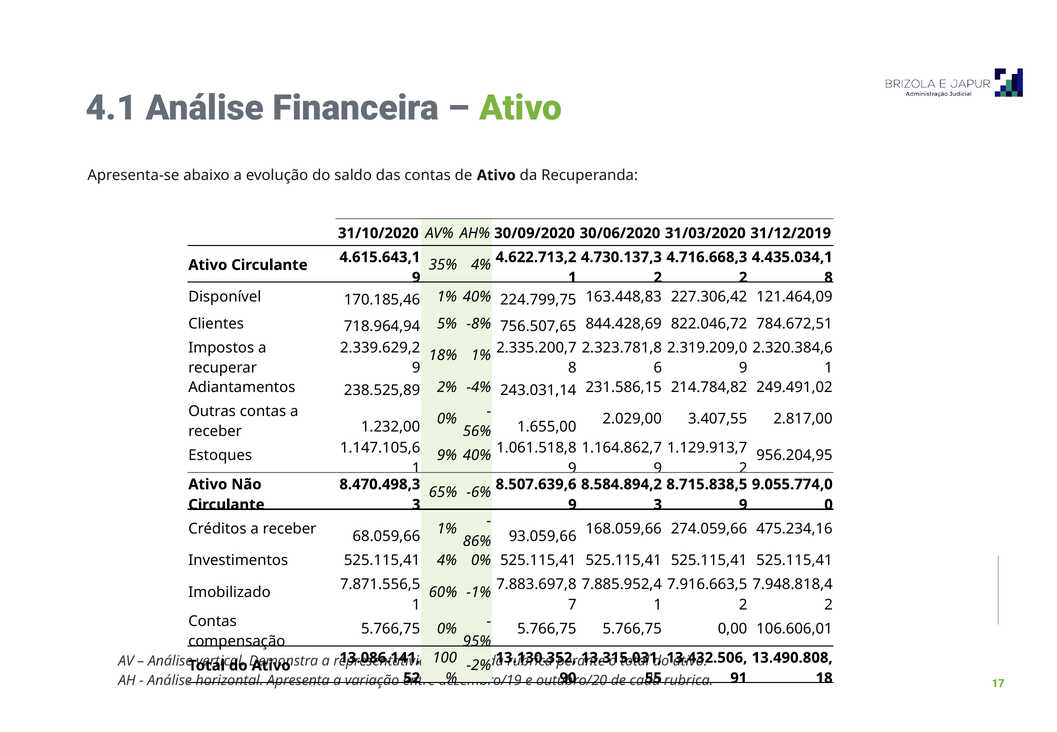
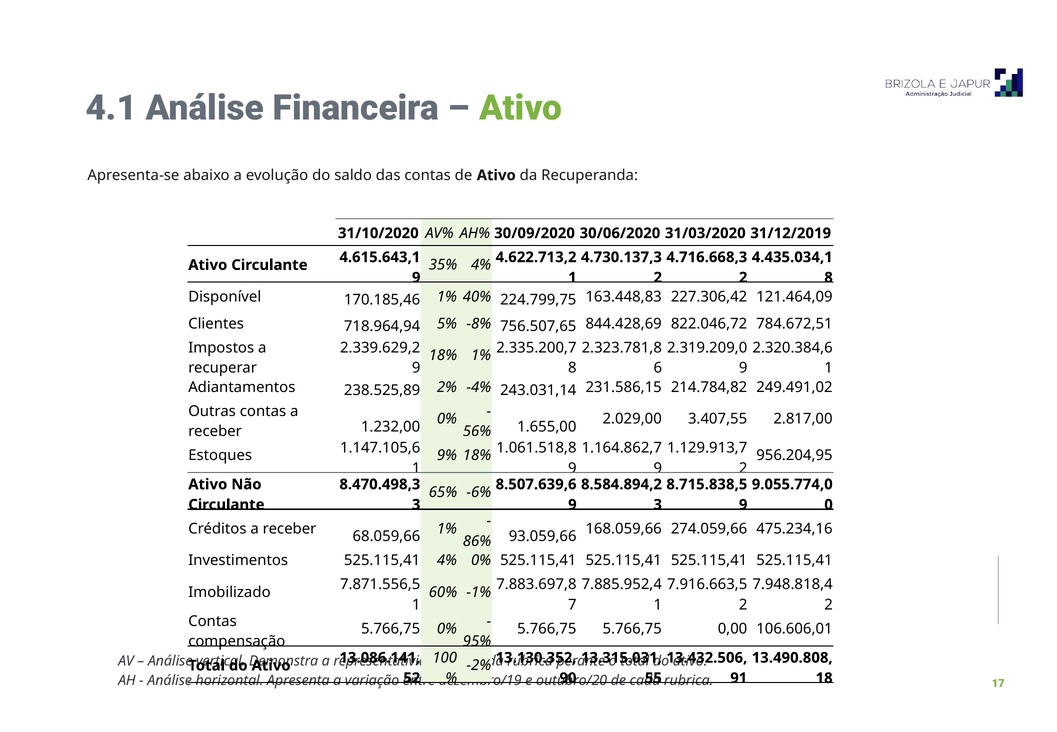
9% 40%: 40% -> 18% (477, 455)
